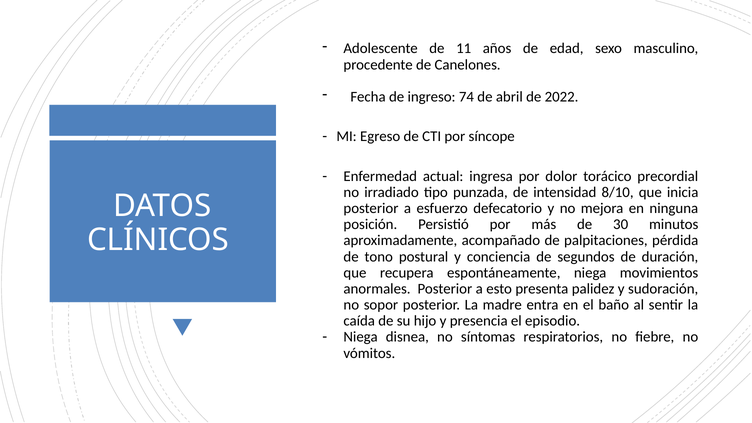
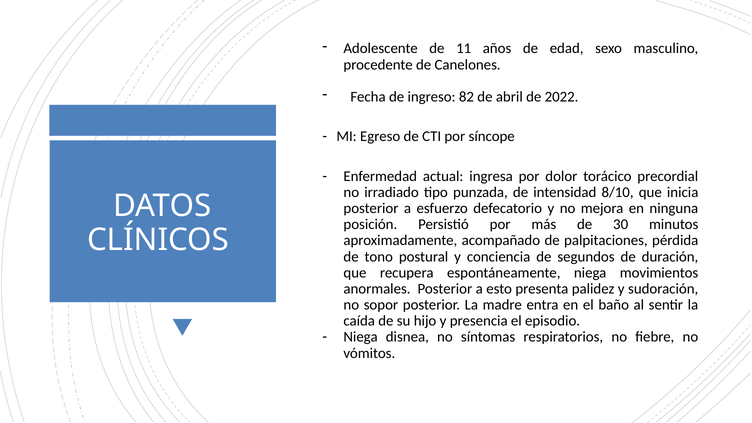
74: 74 -> 82 (466, 97)
